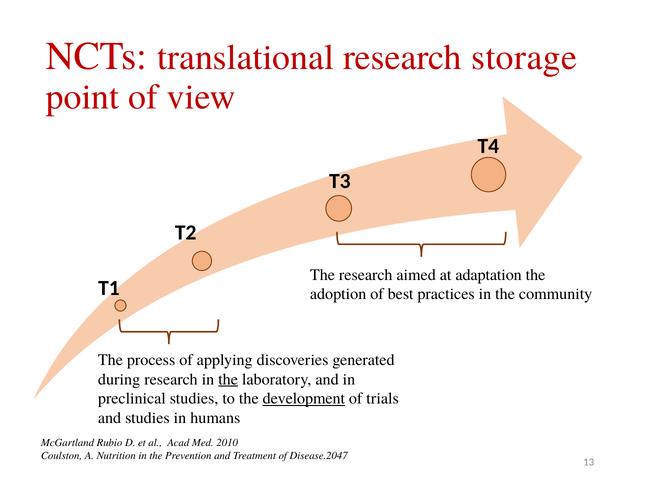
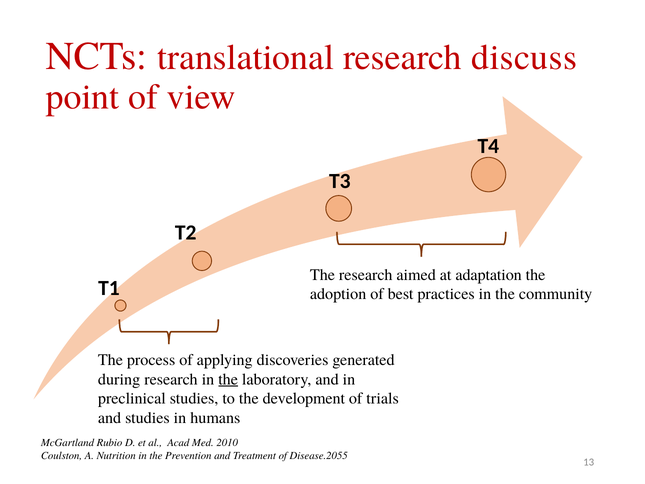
storage: storage -> discuss (524, 58)
development underline: present -> none (304, 398)
Disease.2047: Disease.2047 -> Disease.2055 (319, 455)
